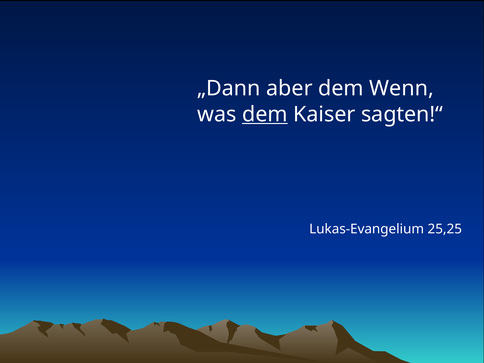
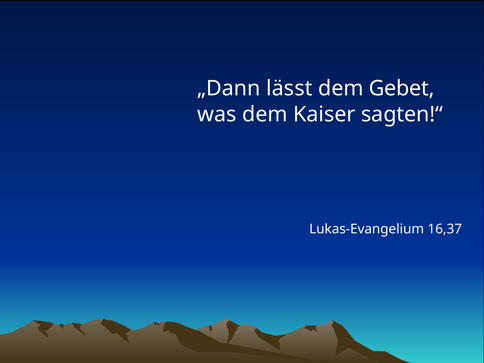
aber: aber -> lässt (289, 88)
Wenn: Wenn -> Gebet (402, 88)
dem underline: present -> none (265, 114)
25,25: 25,25 -> 16,37 (445, 229)
